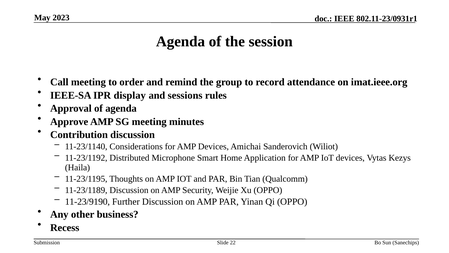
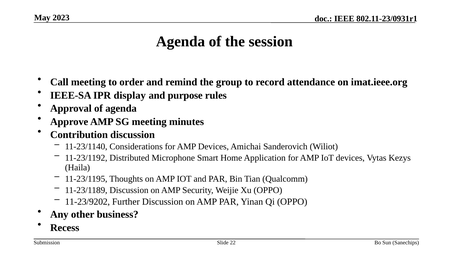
sessions: sessions -> purpose (185, 95)
11-23/9190: 11-23/9190 -> 11-23/9202 (87, 201)
